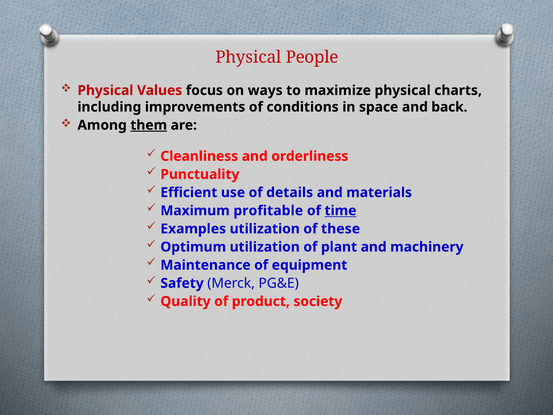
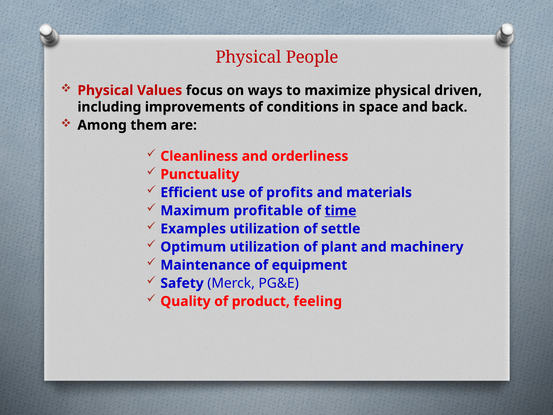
charts: charts -> driven (458, 90)
them underline: present -> none (149, 125)
details: details -> profits (290, 192)
these: these -> settle (341, 229)
society: society -> feeling (318, 301)
